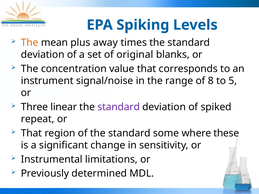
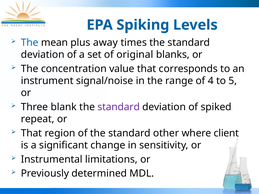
The colour: orange -> blue (30, 43)
8: 8 -> 4 (211, 81)
linear: linear -> blank (64, 107)
some: some -> other (166, 133)
these: these -> client (226, 133)
